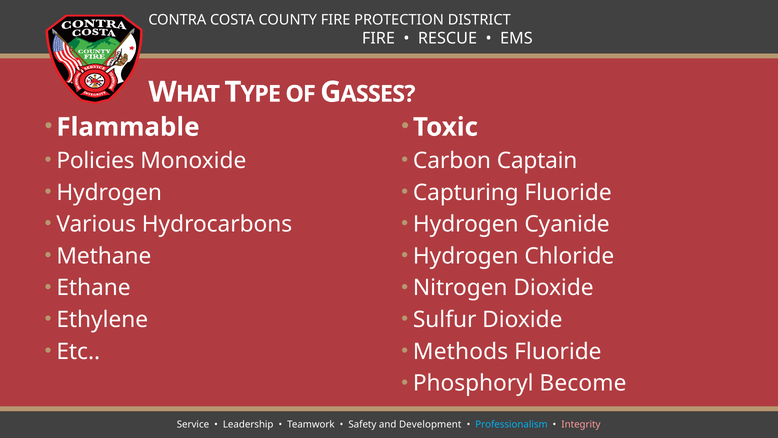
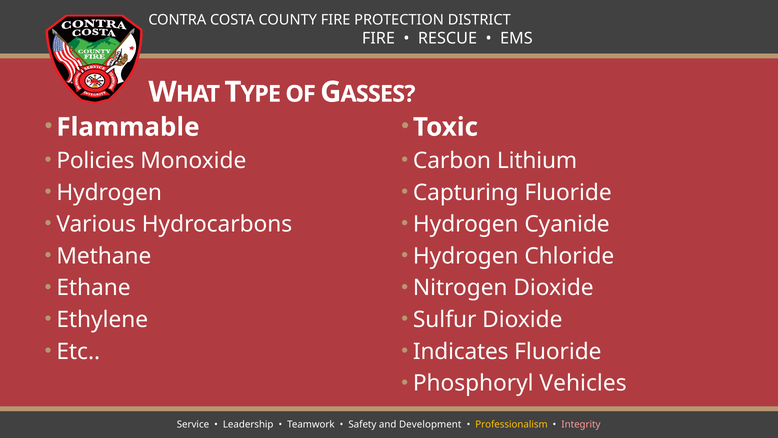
Captain: Captain -> Lithium (537, 161)
Methods: Methods -> Indicates (461, 351)
Become: Become -> Vehicles (583, 383)
Professionalism colour: light blue -> yellow (511, 424)
